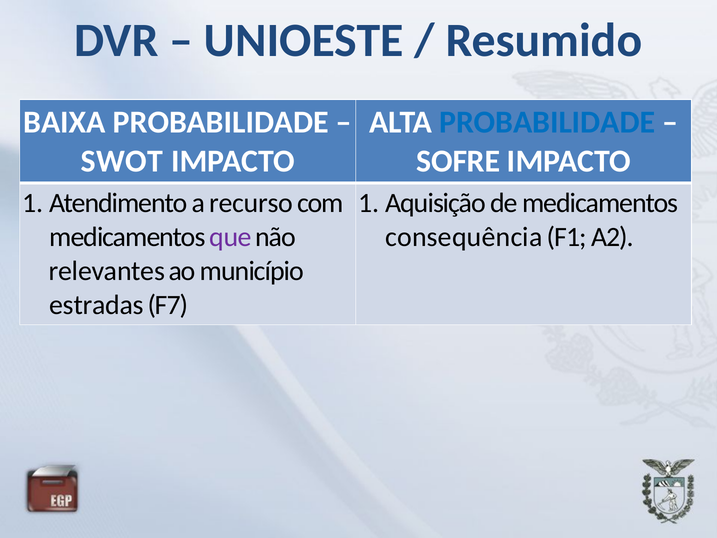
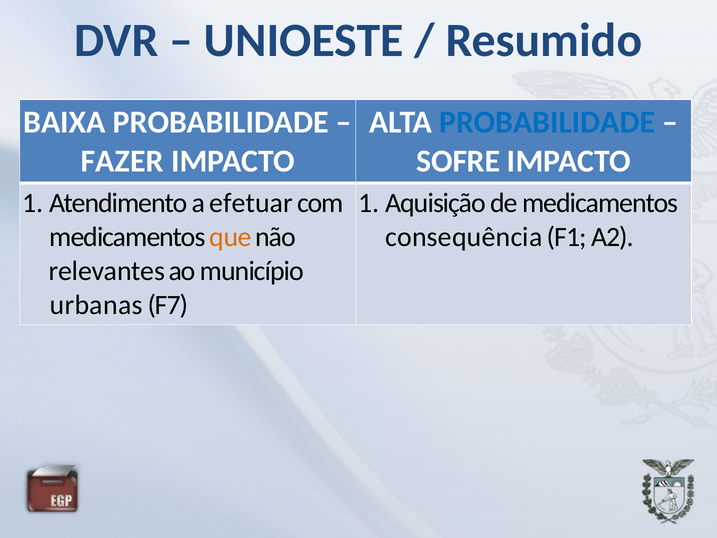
SWOT: SWOT -> FAZER (122, 161)
recurso: recurso -> efetuar (251, 203)
que colour: purple -> orange (230, 237)
estradas: estradas -> urbanas (96, 305)
